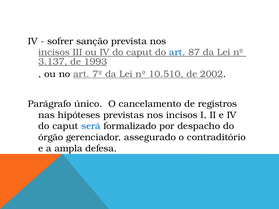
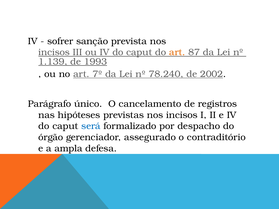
art colour: blue -> orange (177, 52)
3.137: 3.137 -> 1.139 (53, 62)
10.510: 10.510 -> 78.240 (166, 74)
